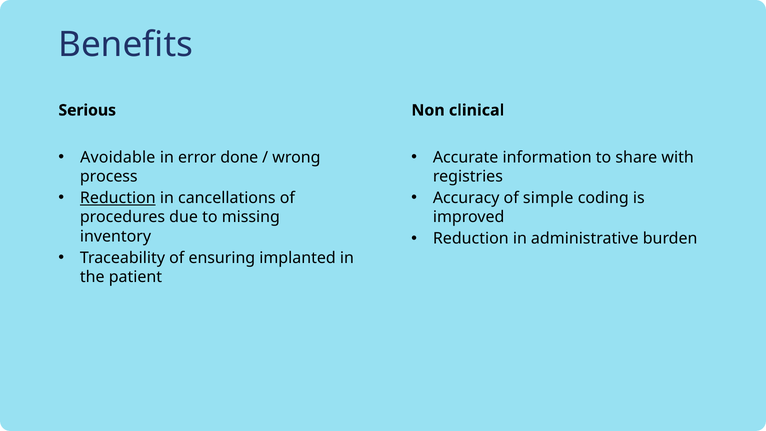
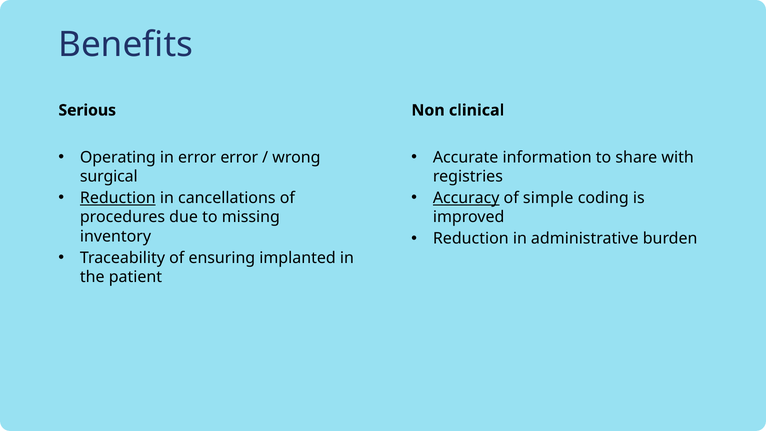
Avoidable: Avoidable -> Operating (118, 157)
error done: done -> error (239, 157)
process: process -> surgical (109, 176)
Accuracy underline: none -> present (466, 198)
